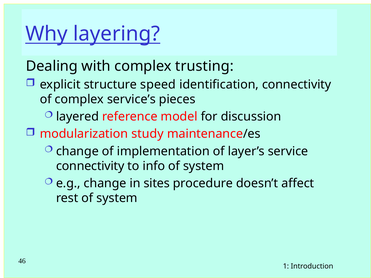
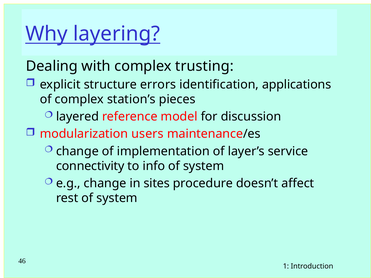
speed: speed -> errors (158, 85)
identification connectivity: connectivity -> applications (297, 85)
service’s: service’s -> station’s (131, 99)
study: study -> users (148, 134)
